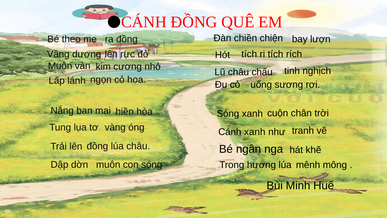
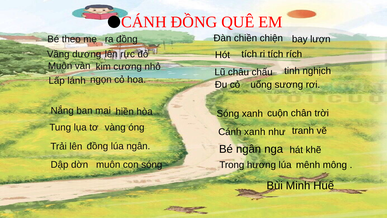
lúa châu: châu -> ngân (138, 146)
